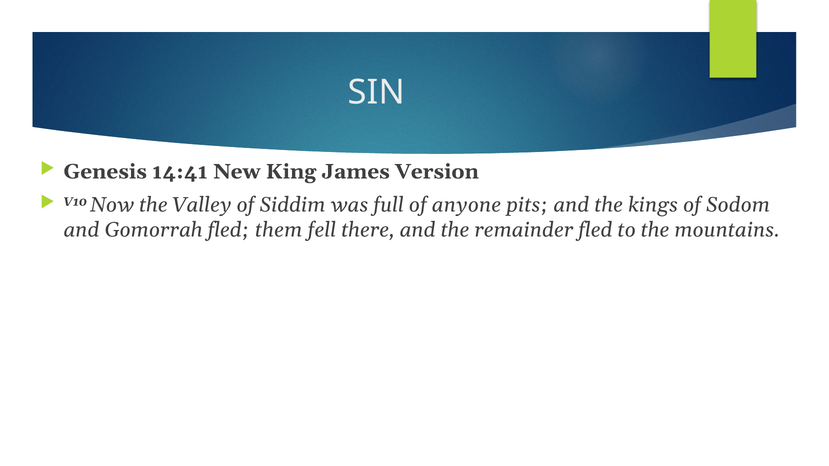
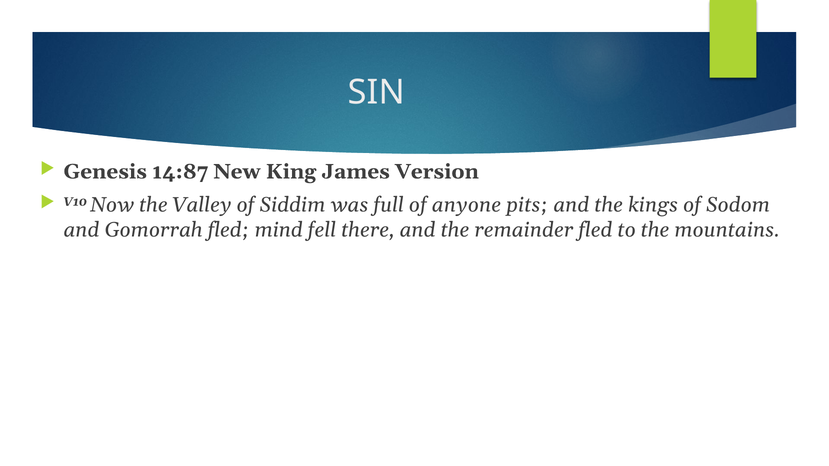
14:41: 14:41 -> 14:87 (180, 172)
them: them -> mind (279, 230)
